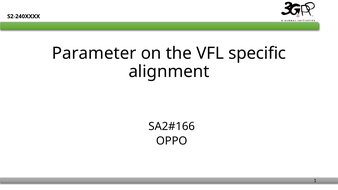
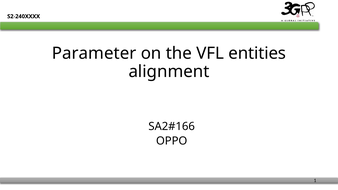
specific: specific -> entities (257, 53)
